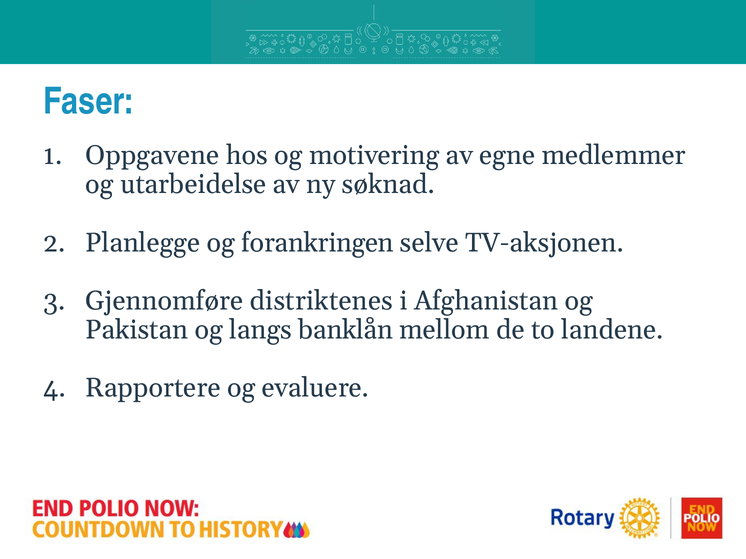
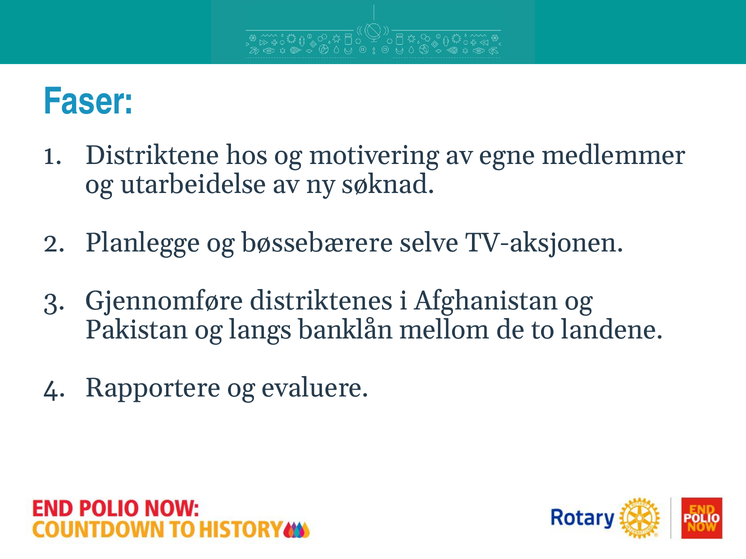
Oppgavene: Oppgavene -> Distriktene (152, 156)
forankringen: forankringen -> bøssebærere (317, 243)
